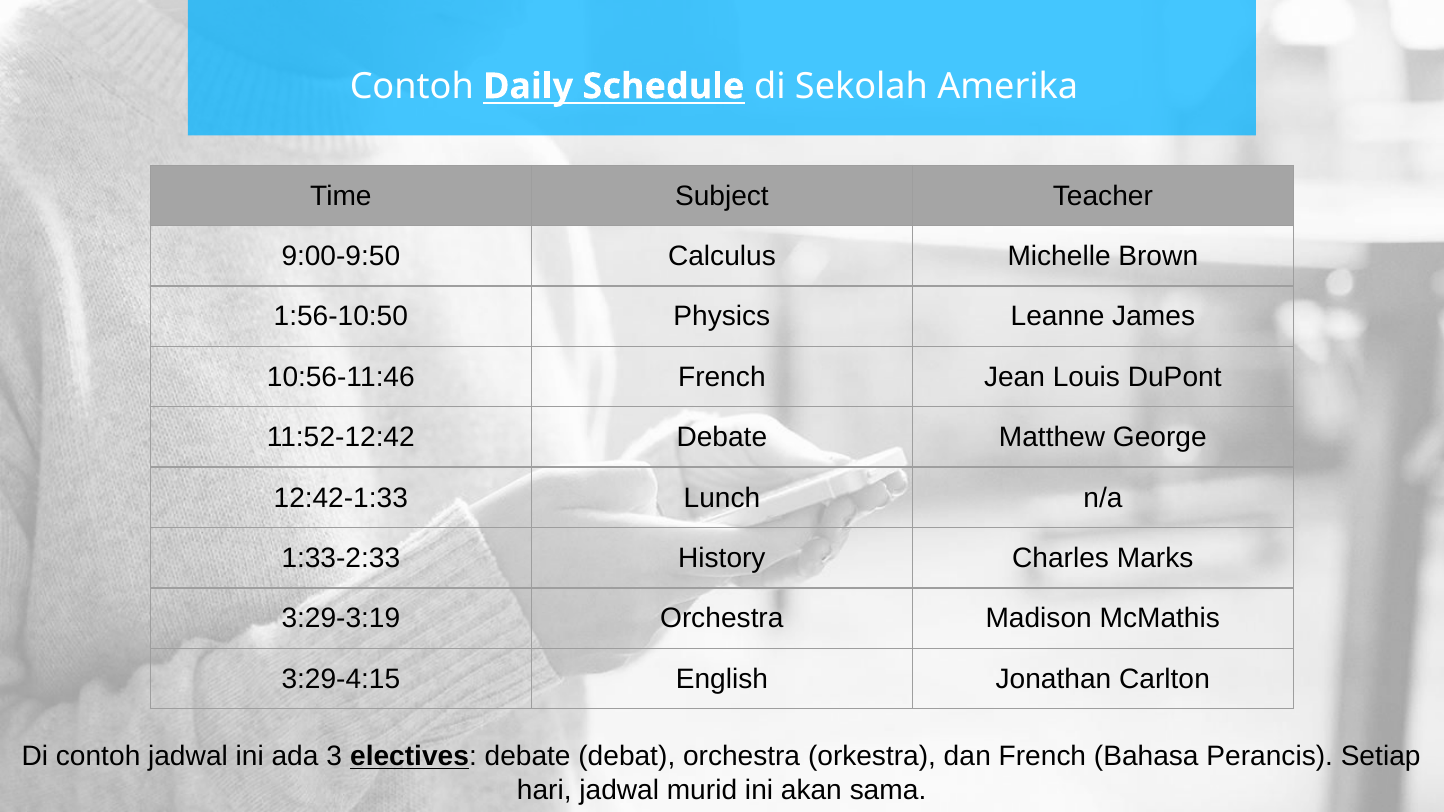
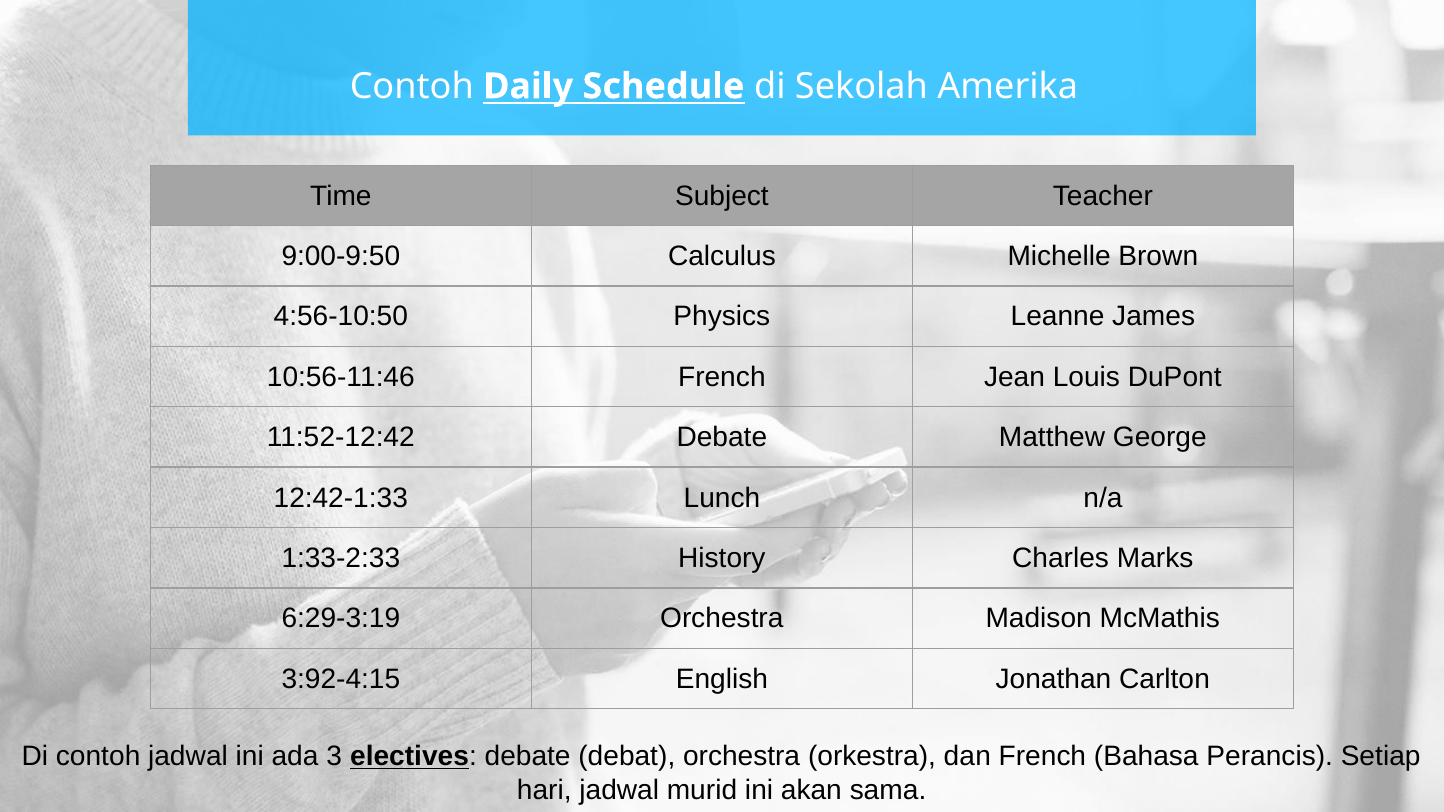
1:56-10:50: 1:56-10:50 -> 4:56-10:50 (341, 317)
3:29-3:19: 3:29-3:19 -> 6:29-3:19 (341, 619)
3:29-4:15: 3:29-4:15 -> 3:92-4:15 (341, 679)
